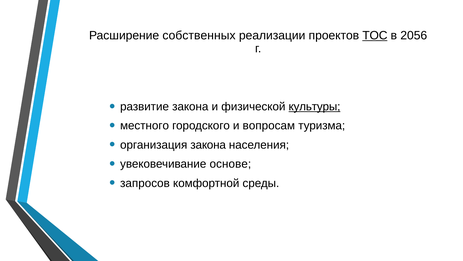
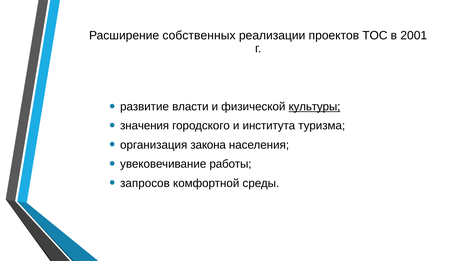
ТОС underline: present -> none (375, 35)
2056: 2056 -> 2001 (414, 35)
развитие закона: закона -> власти (190, 106)
местного: местного -> значения (145, 126)
вопросам: вопросам -> института (269, 126)
основе: основе -> работы (230, 164)
